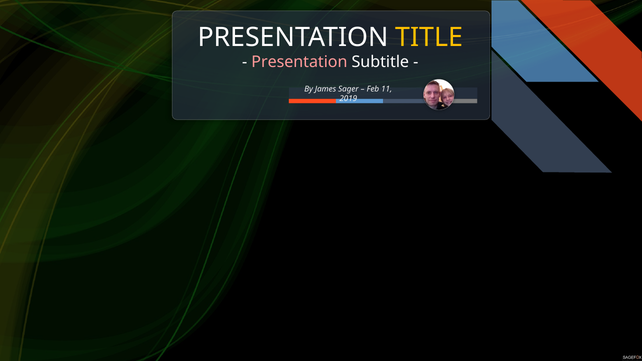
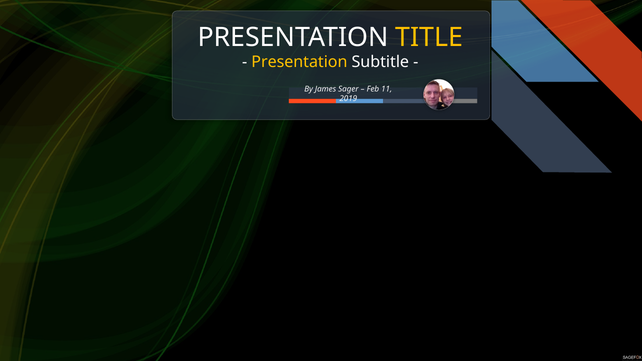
Presentation colour: pink -> yellow (299, 62)
